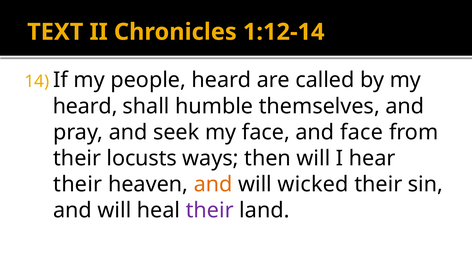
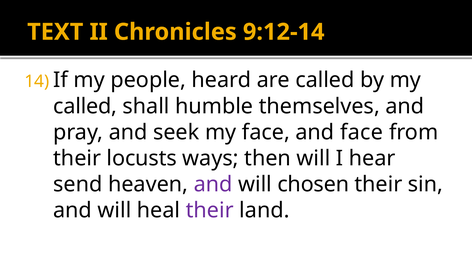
1:12-14: 1:12-14 -> 9:12-14 (284, 32)
heard: heard -> called (85, 106)
their: their -> send (78, 184)
and colour: orange -> purple (213, 184)
wicked: wicked -> chosen (313, 184)
